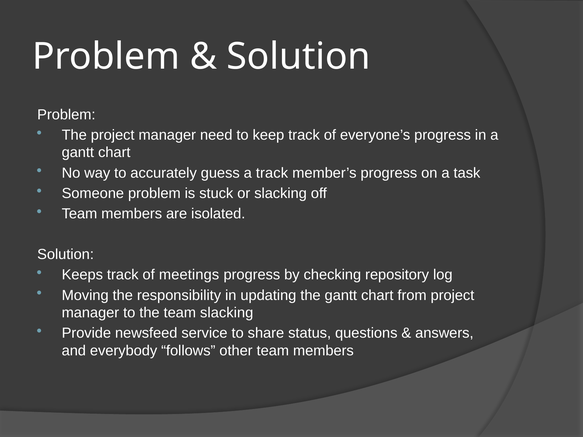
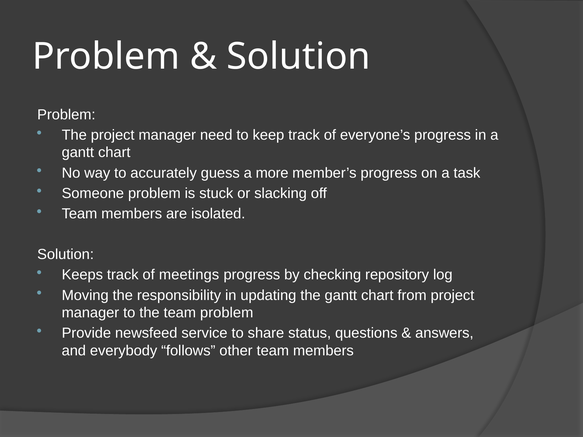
a track: track -> more (272, 173)
team slacking: slacking -> problem (227, 313)
